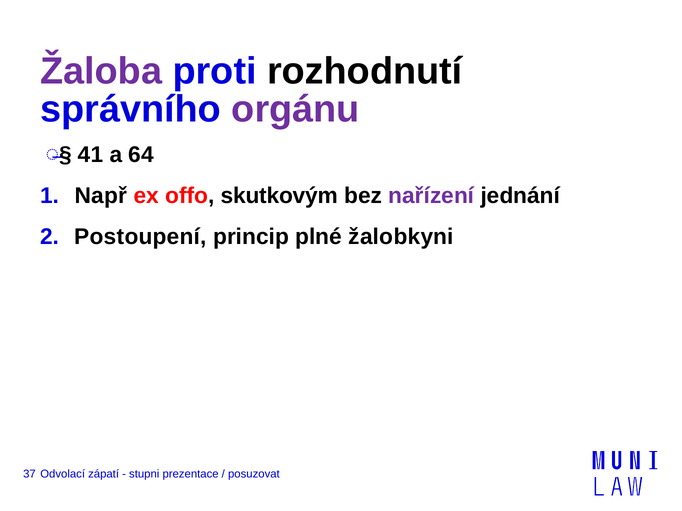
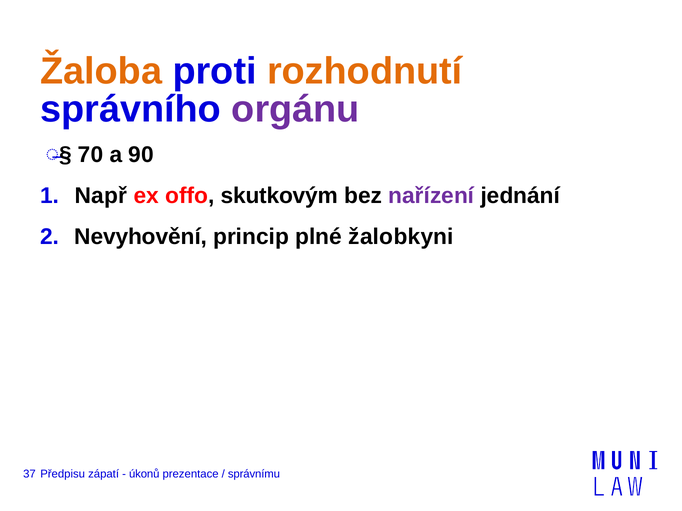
Žaloba colour: purple -> orange (101, 72)
rozhodnutí colour: black -> orange (365, 72)
41: 41 -> 70 (91, 155)
64: 64 -> 90 (141, 155)
Postoupení: Postoupení -> Nevyhovění (141, 237)
Odvolací: Odvolací -> Předpisu (63, 475)
stupni: stupni -> úkonů (144, 475)
posuzovat: posuzovat -> správnímu (254, 475)
